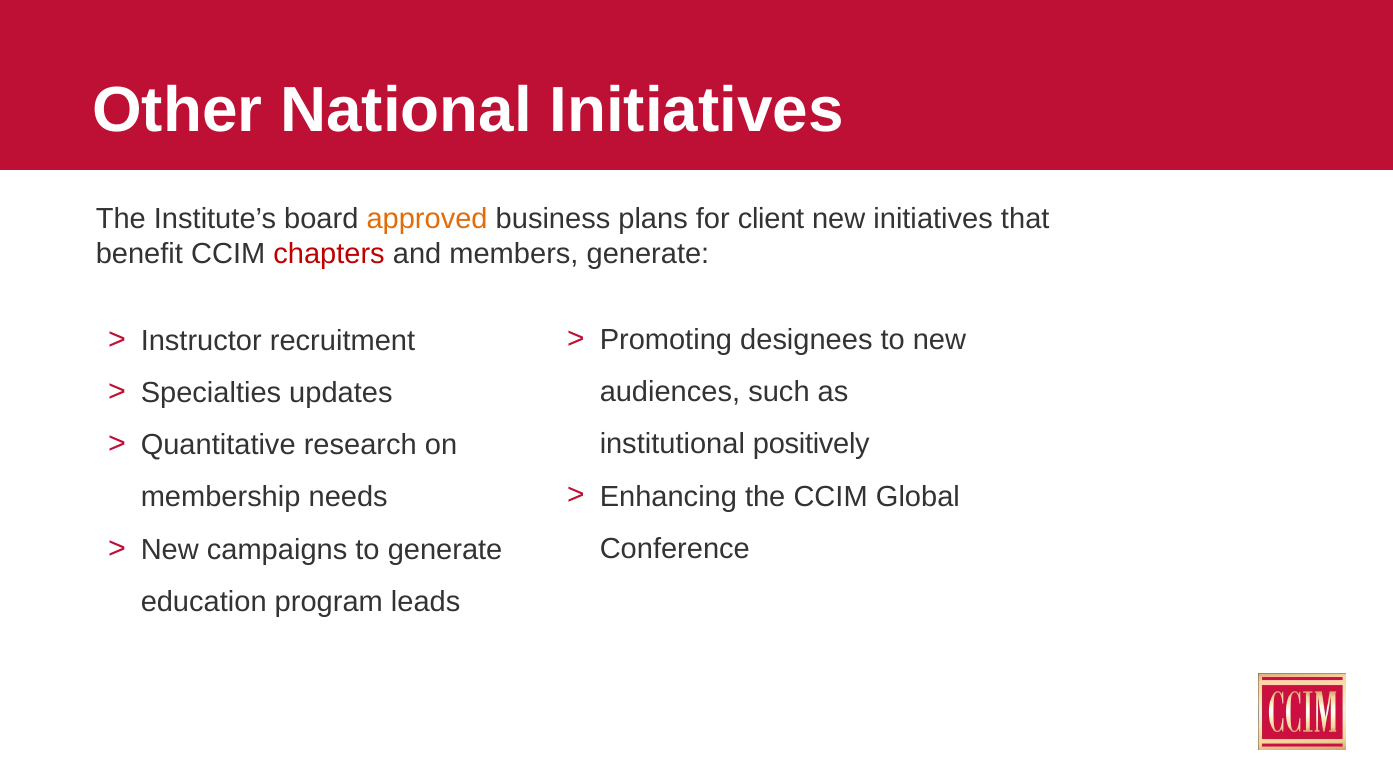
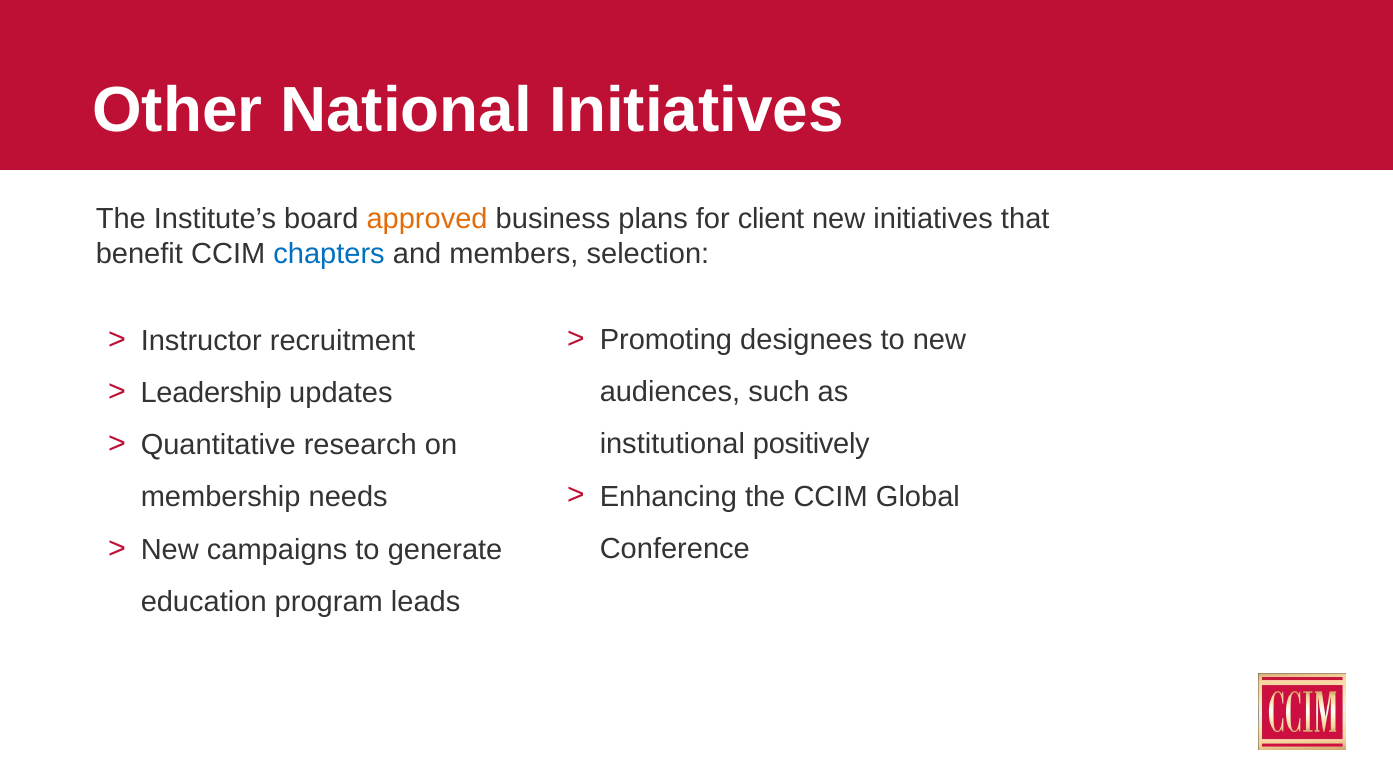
chapters colour: red -> blue (329, 254)
members generate: generate -> selection (648, 254)
Specialties: Specialties -> Leadership (211, 393)
